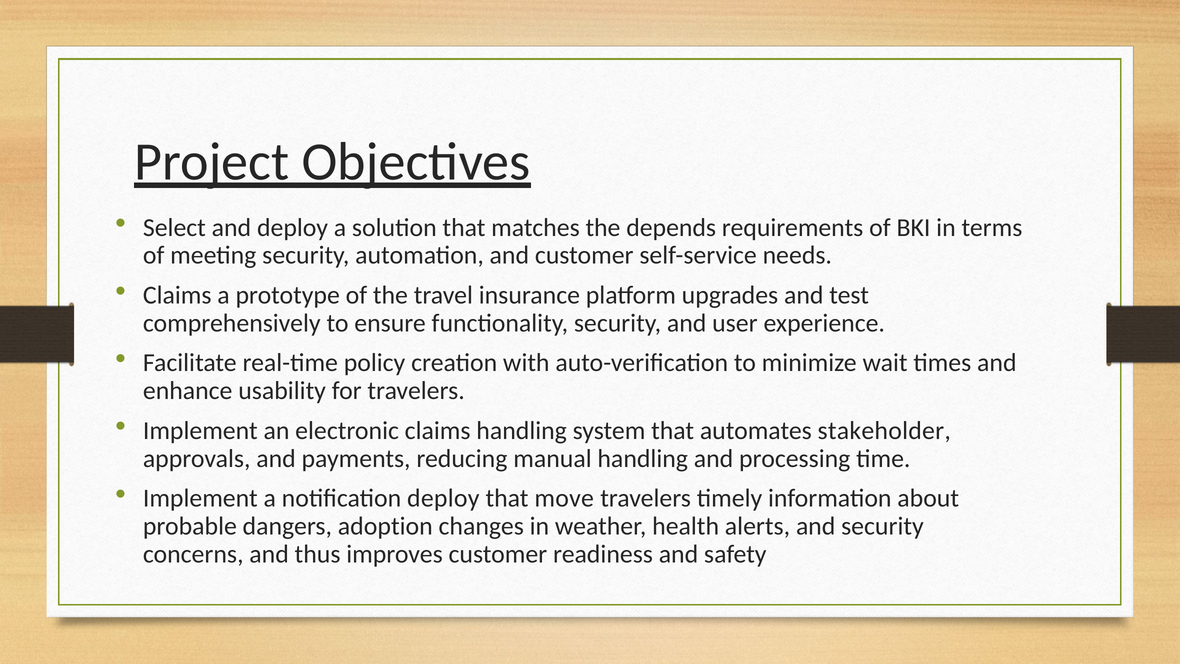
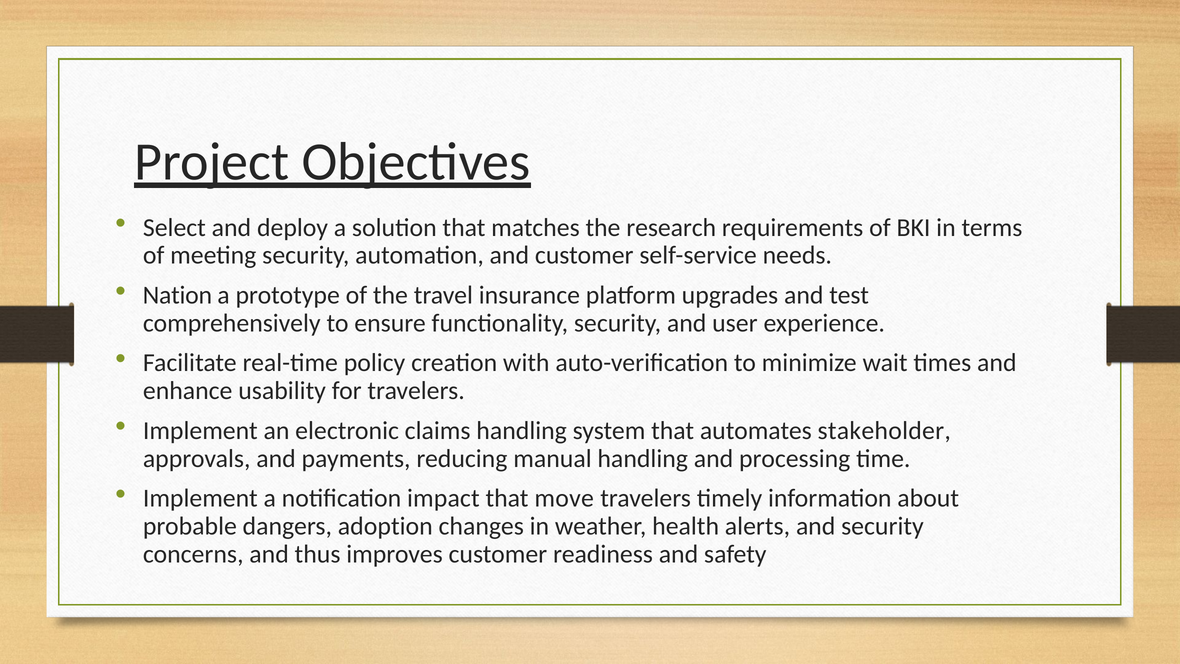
depends: depends -> research (671, 227)
Claims: Claims -> Nation (177, 295)
notification deploy: deploy -> impact (443, 498)
